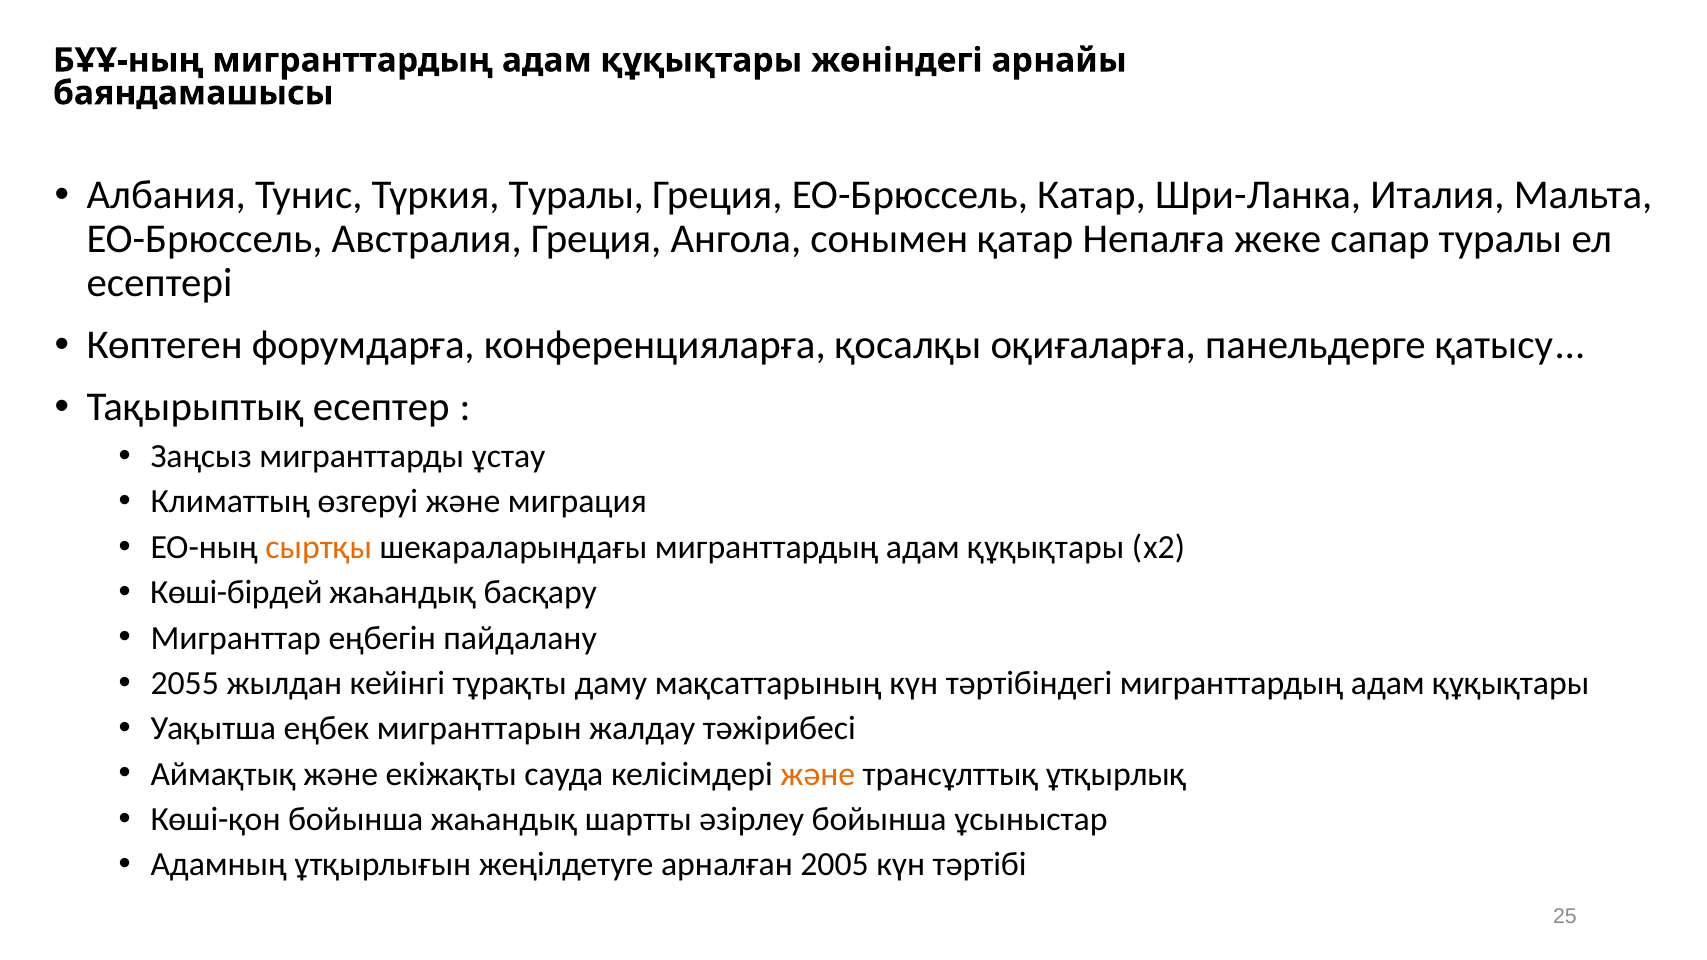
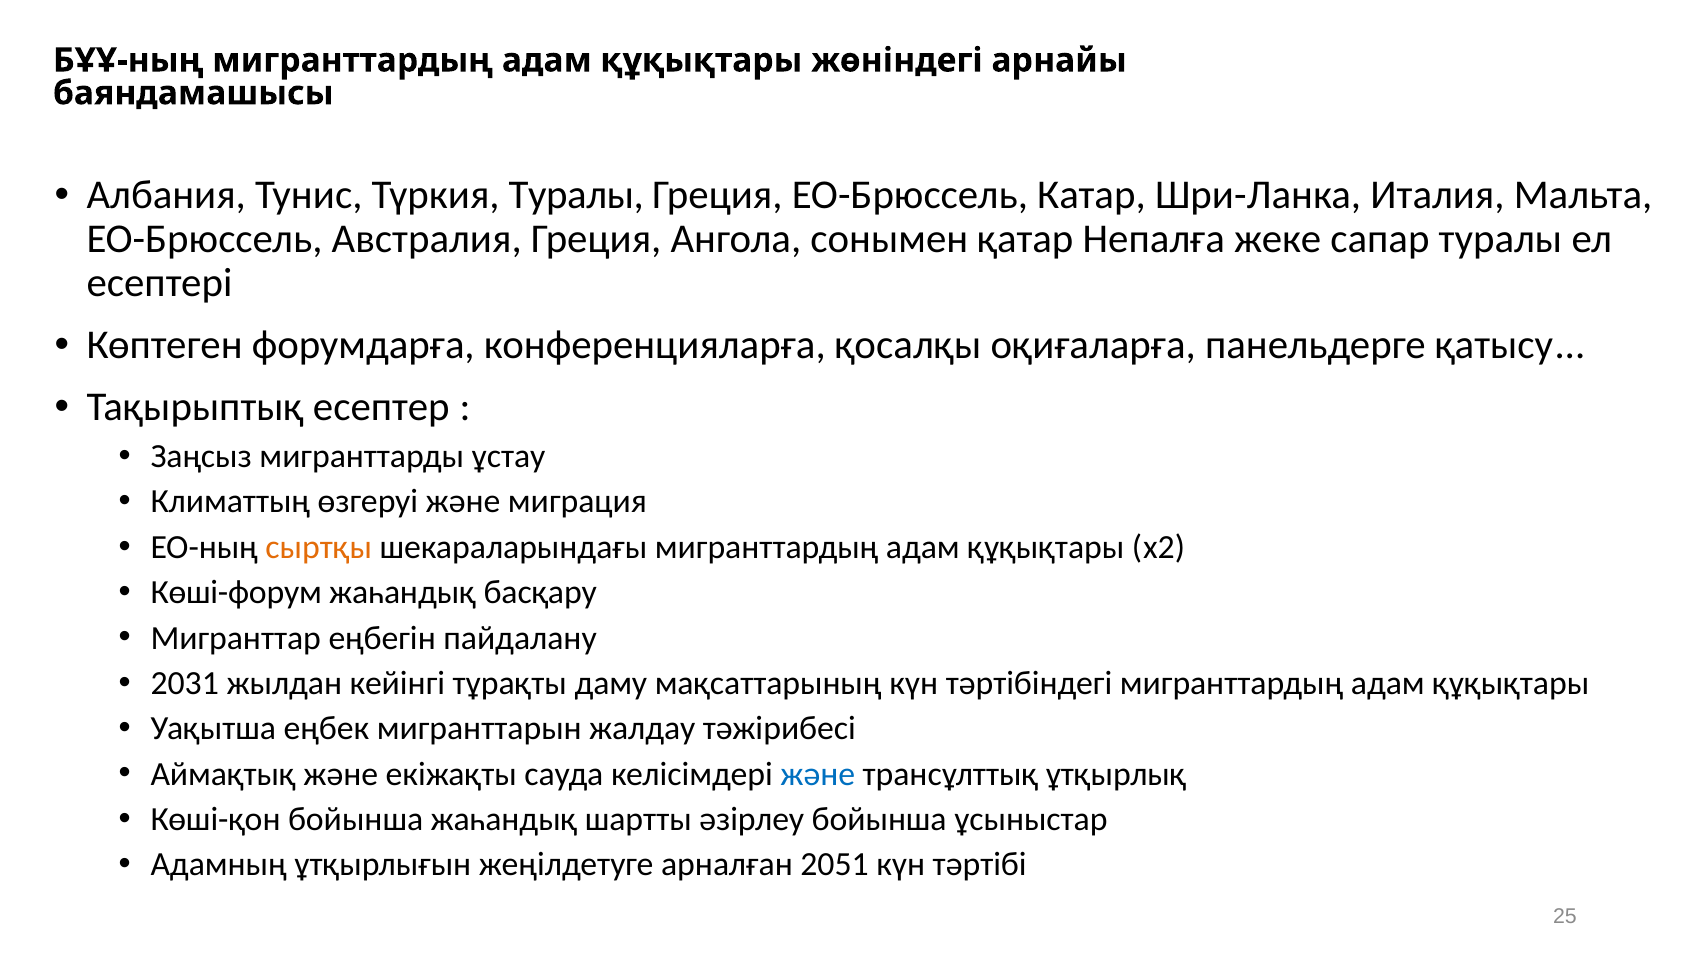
Көші-бірдей: Көші-бірдей -> Көші-форум (236, 593)
2055: 2055 -> 2031 (185, 683)
және colour: orange -> blue (818, 774)
2005: 2005 -> 2051 (835, 865)
